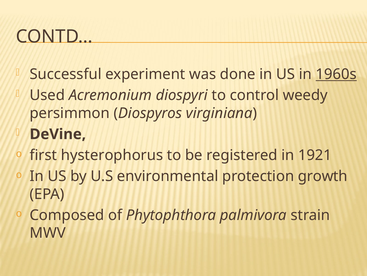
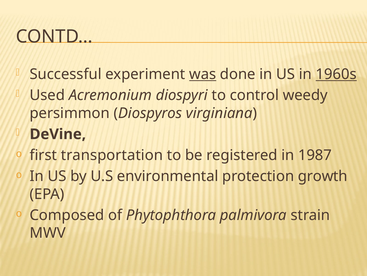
was underline: none -> present (203, 74)
hysterophorus: hysterophorus -> transportation (112, 155)
1921: 1921 -> 1987 (315, 155)
